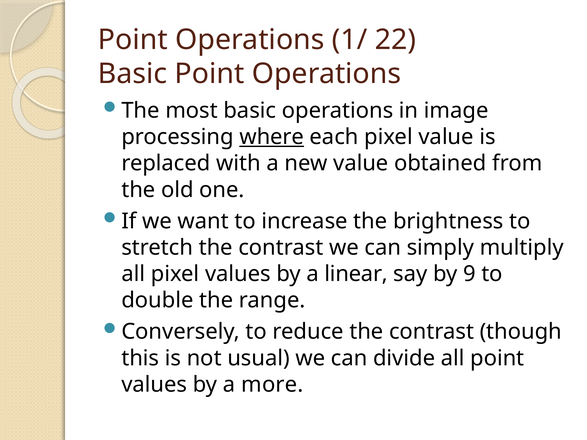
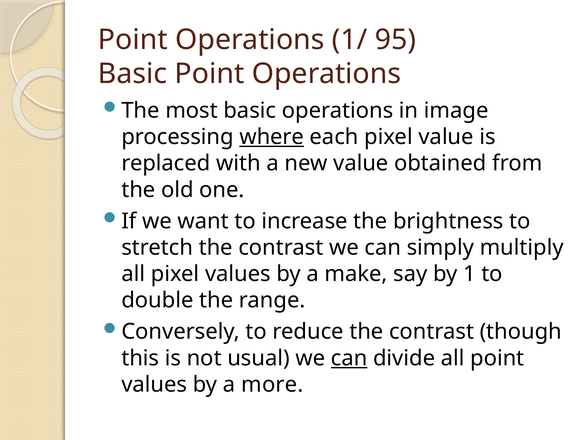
22: 22 -> 95 (396, 40)
linear: linear -> make (356, 274)
9: 9 -> 1 (469, 274)
can underline: none -> present (349, 358)
